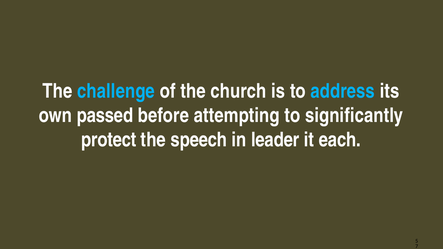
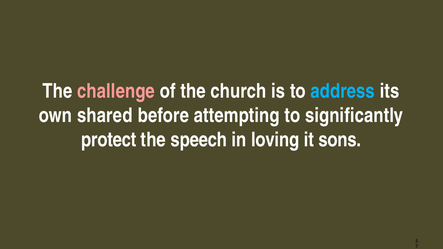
challenge colour: light blue -> pink (116, 91)
passed: passed -> shared (105, 115)
leader: leader -> loving (275, 140)
each: each -> sons (340, 140)
